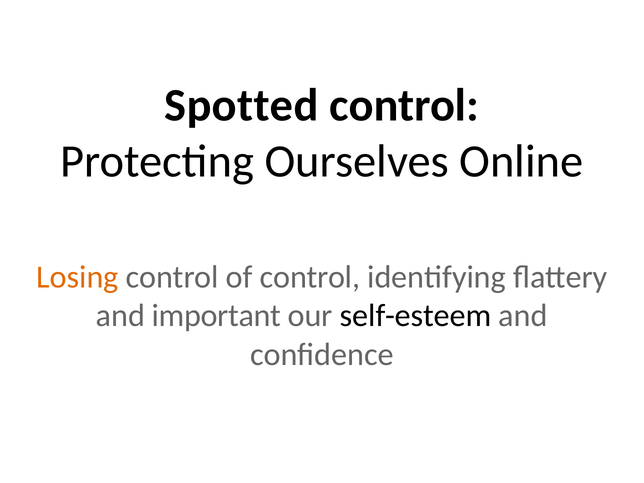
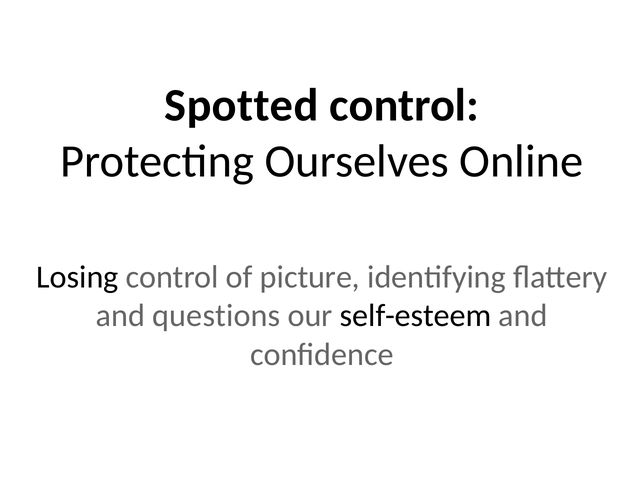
Losing colour: orange -> black (77, 277)
of control: control -> picture (310, 277)
important: important -> questions (216, 316)
